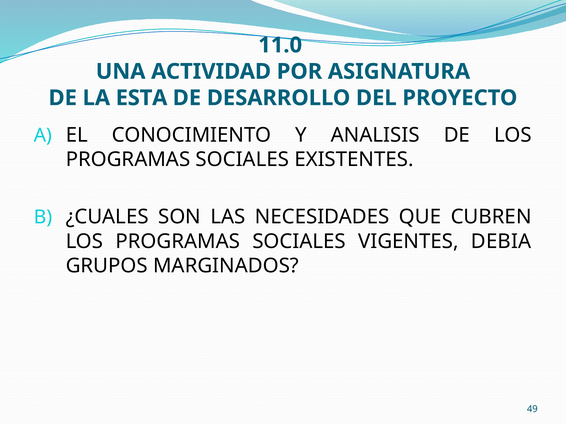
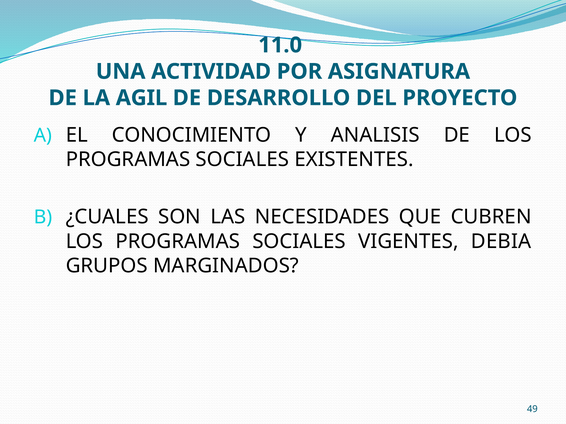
ESTA: ESTA -> AGIL (141, 98)
